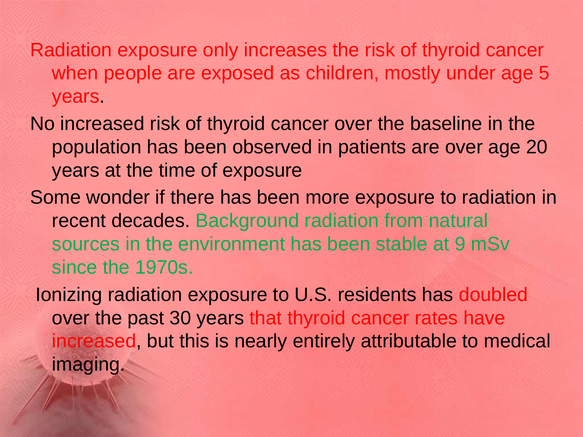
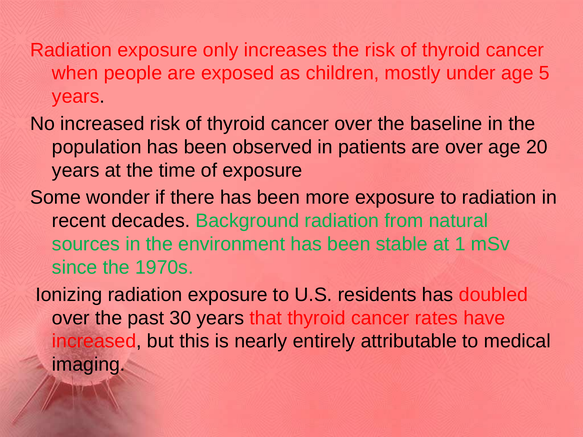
9: 9 -> 1 (460, 244)
